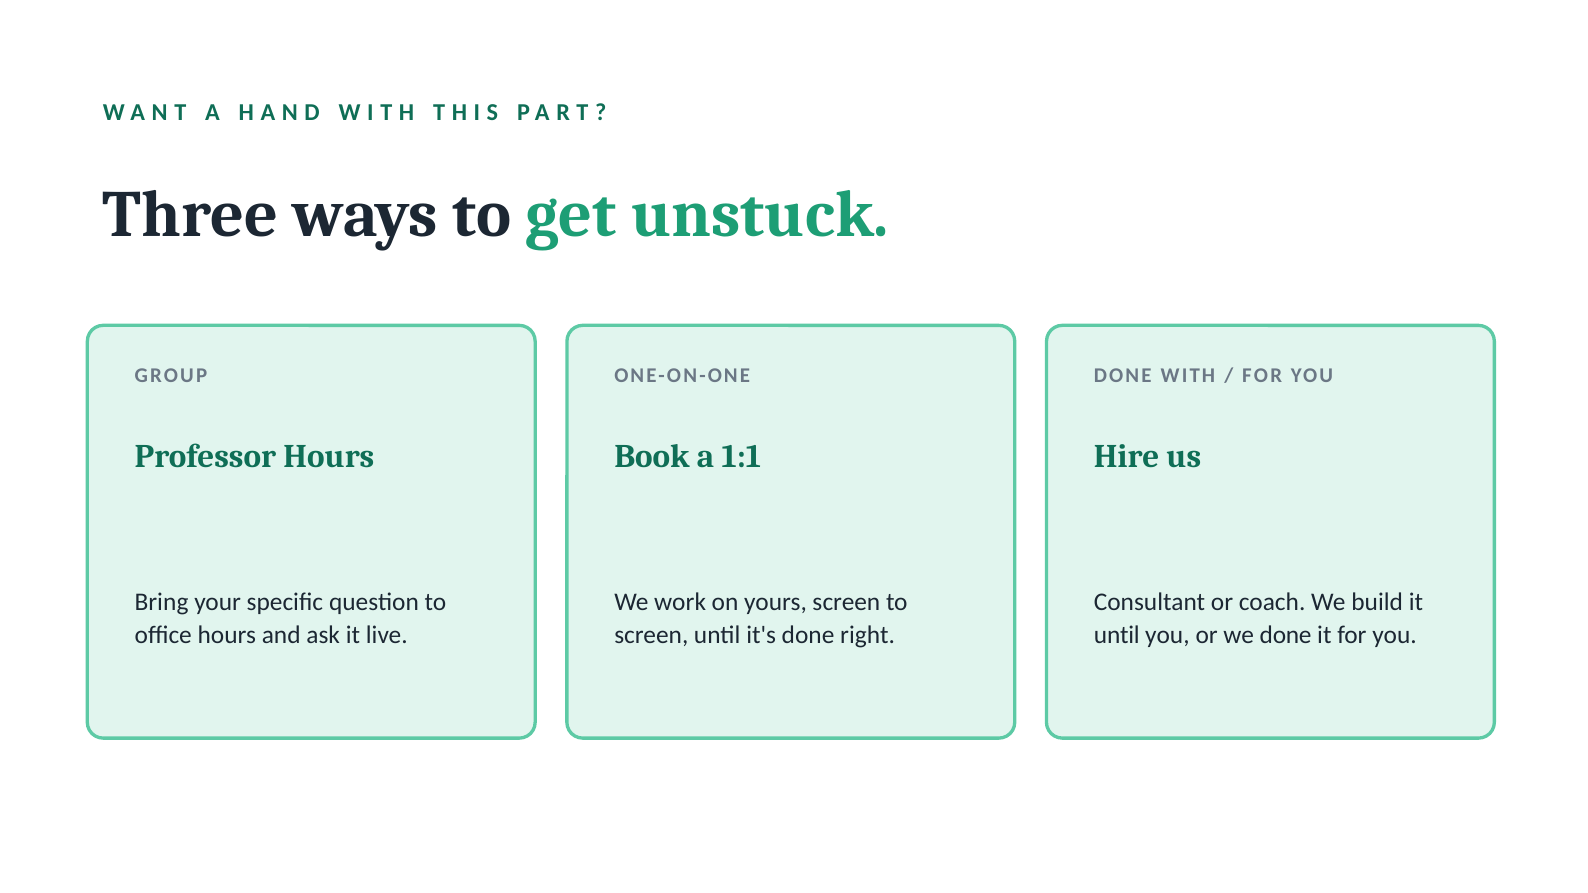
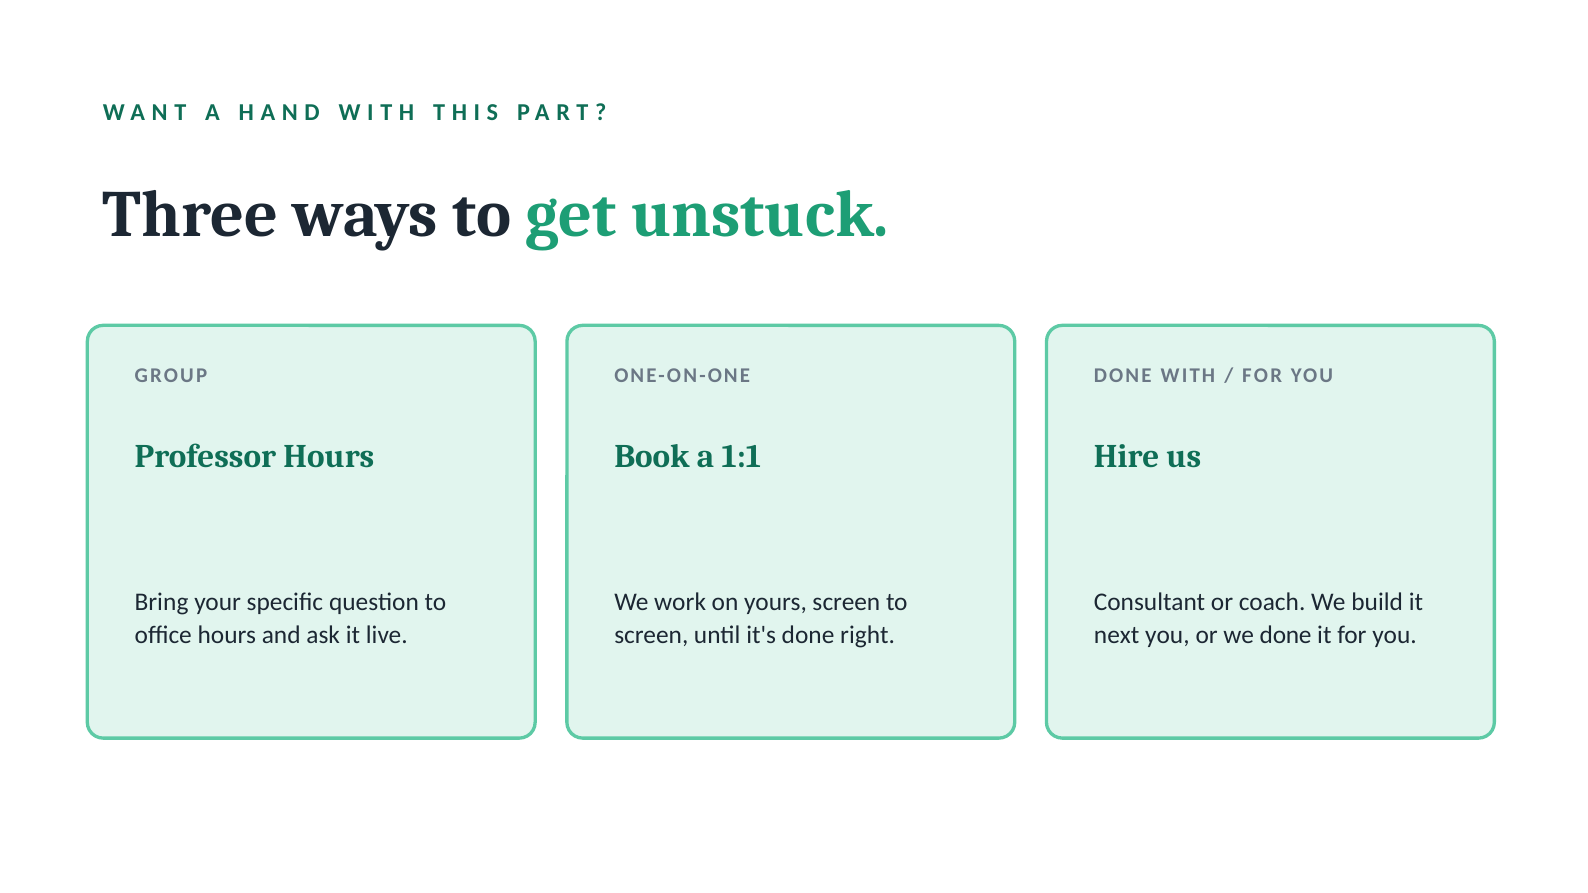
until: until -> next (1117, 635)
